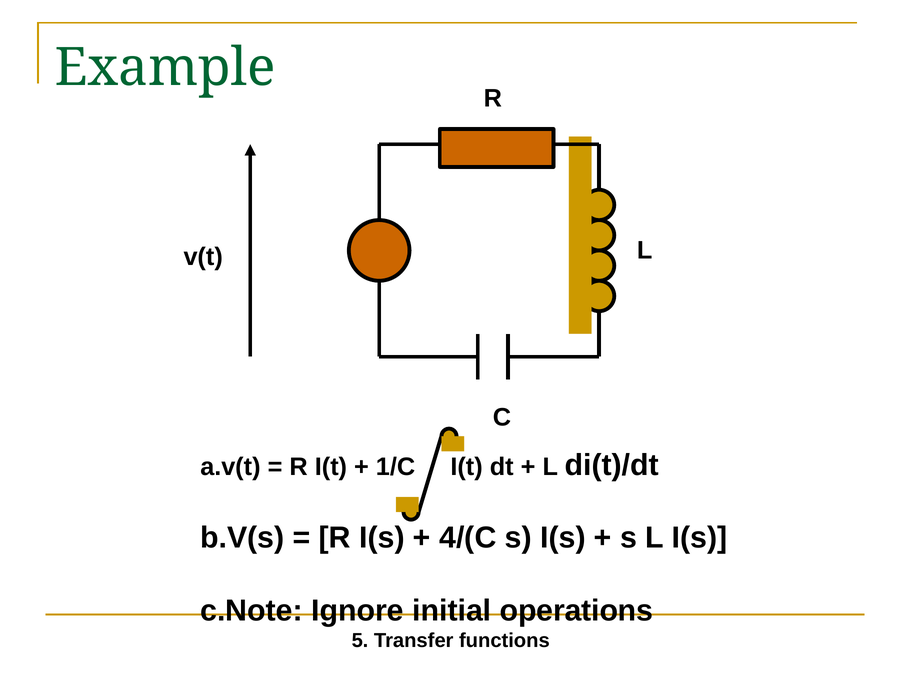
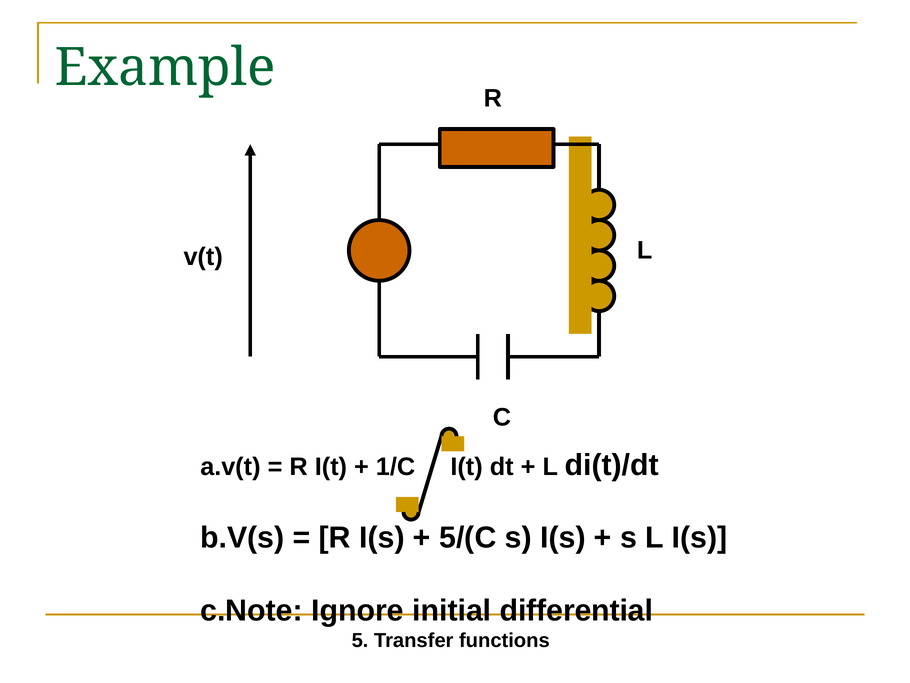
4/(C: 4/(C -> 5/(C (468, 537)
operations: operations -> differential (576, 610)
